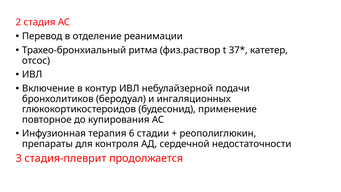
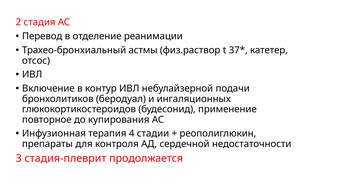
ритма: ритма -> астмы (143, 50)
6: 6 -> 4 (132, 133)
